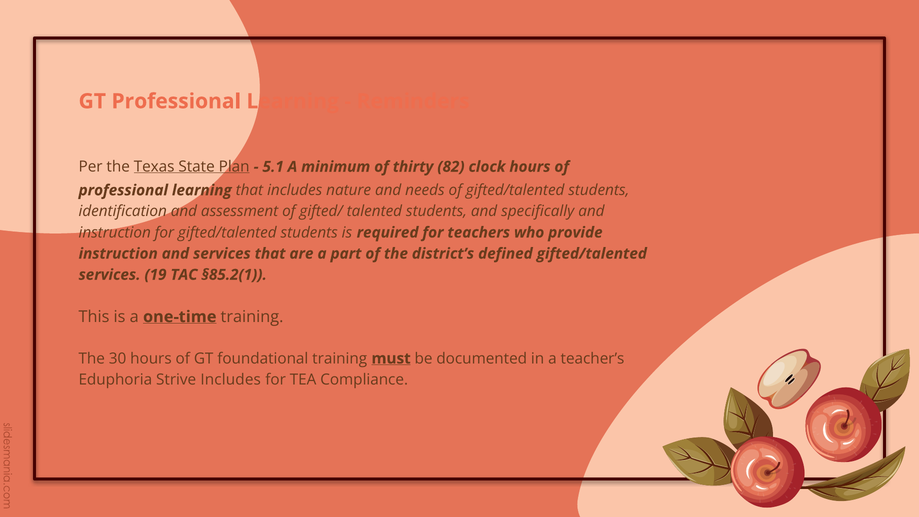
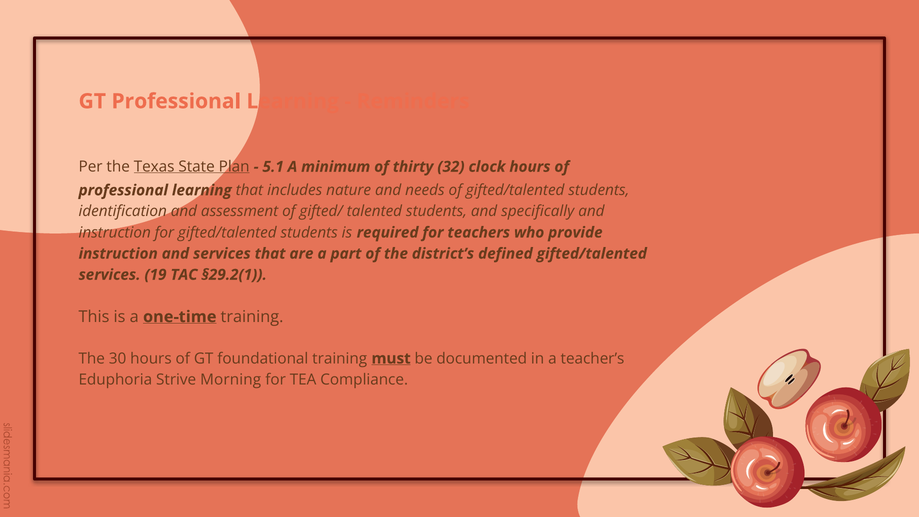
82: 82 -> 32 (451, 167)
§85.2(1: §85.2(1 -> §29.2(1 (234, 275)
Strive Includes: Includes -> Morning (231, 380)
